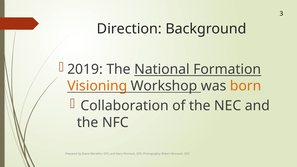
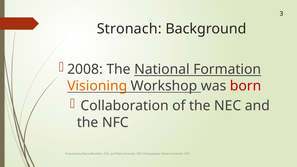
Direction: Direction -> Stronach (129, 29)
2019: 2019 -> 2008 (85, 69)
born colour: orange -> red (246, 86)
